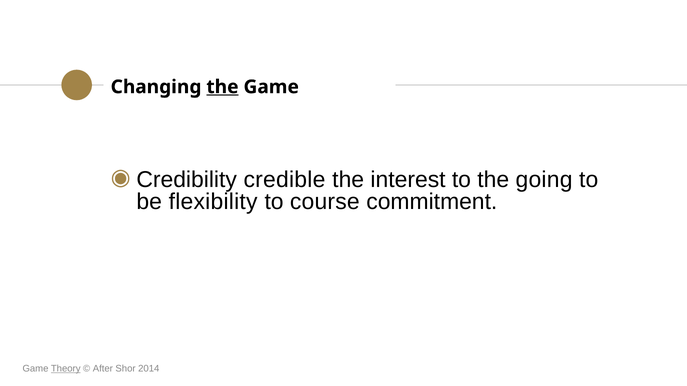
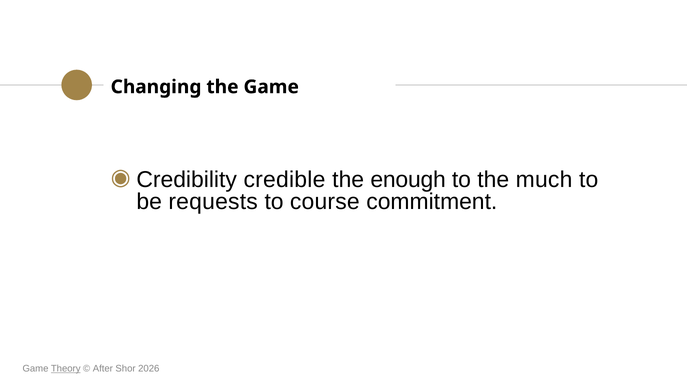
the underline: present -> none (222, 87)
interest: interest -> enough (408, 180)
going: going -> much (544, 180)
flexibility: flexibility -> requests (213, 202)
2014: 2014 -> 2026 (149, 369)
